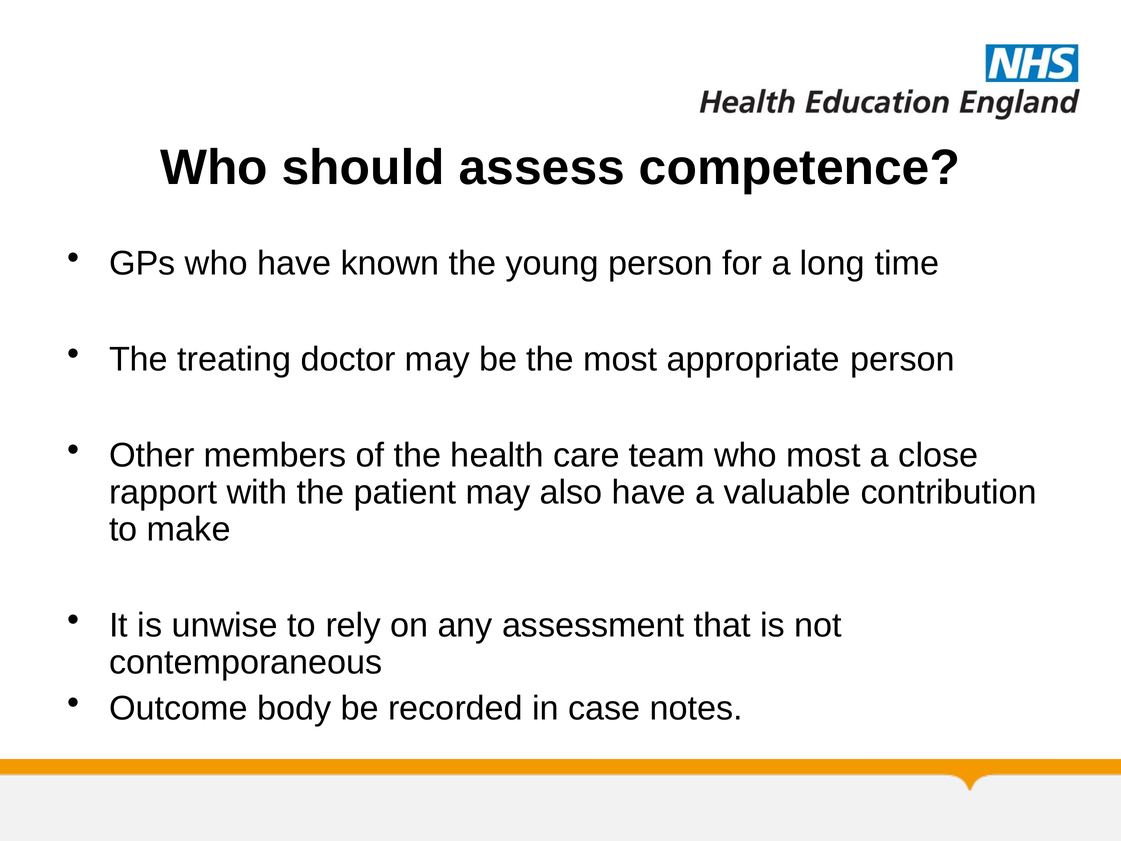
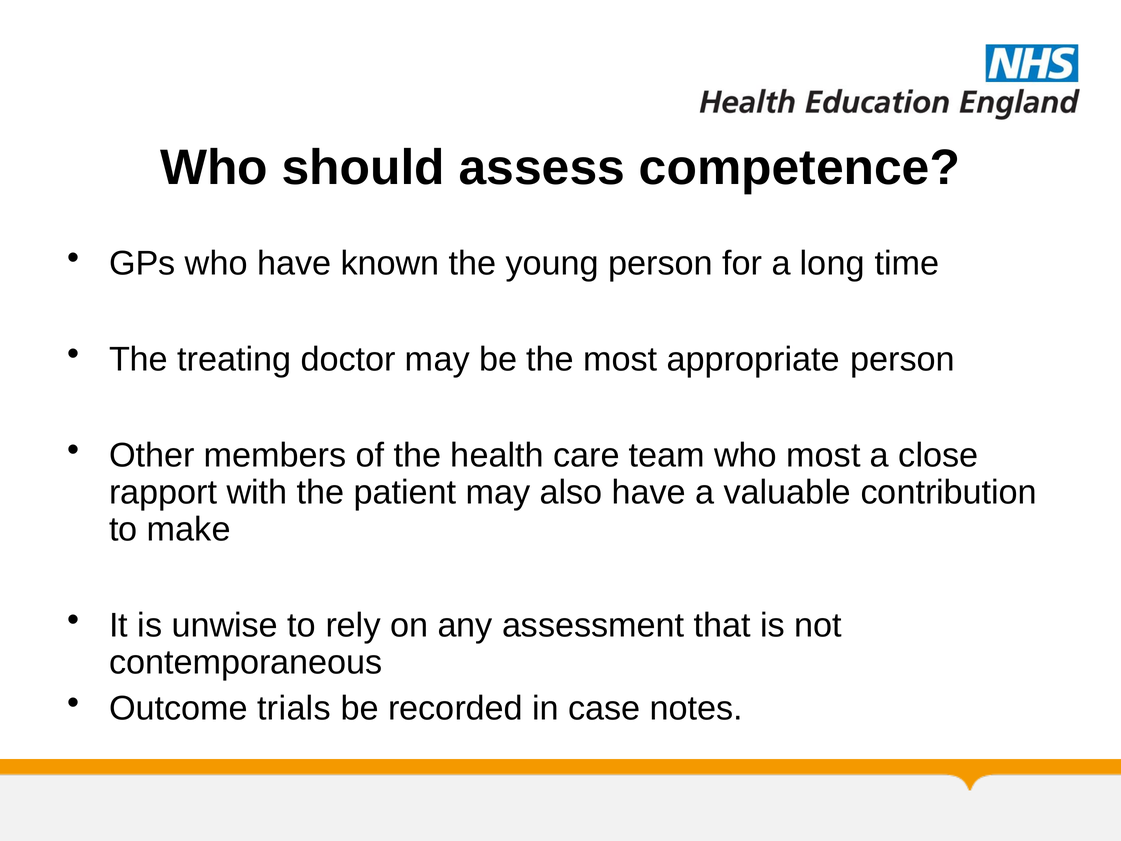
body: body -> trials (294, 708)
